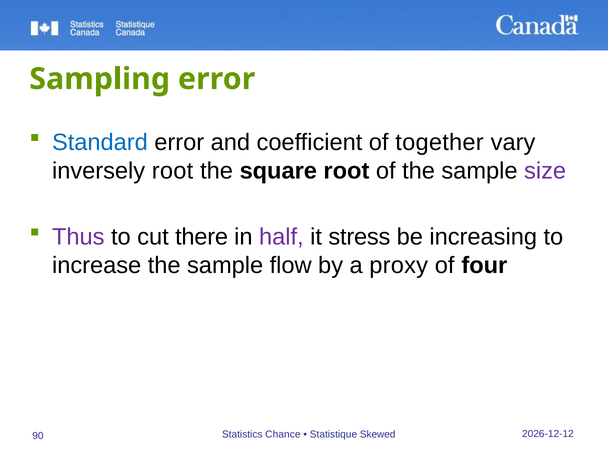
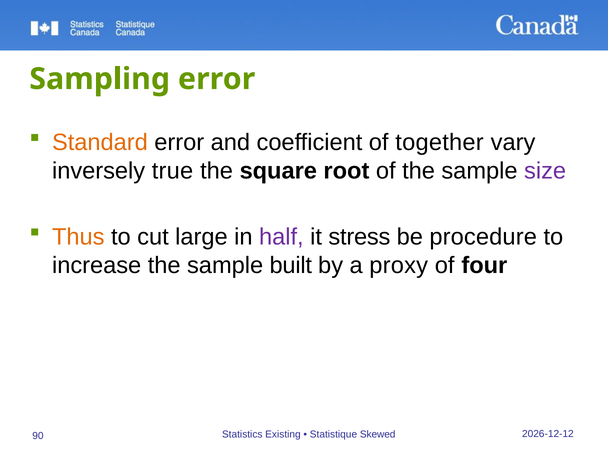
Standard colour: blue -> orange (100, 142)
inversely root: root -> true (173, 171)
Thus colour: purple -> orange (78, 237)
there: there -> large (201, 237)
increasing: increasing -> procedure (483, 237)
flow: flow -> built (291, 265)
Chance: Chance -> Existing (283, 435)
